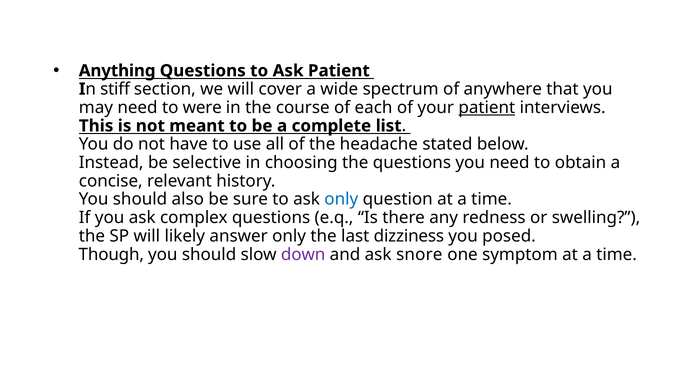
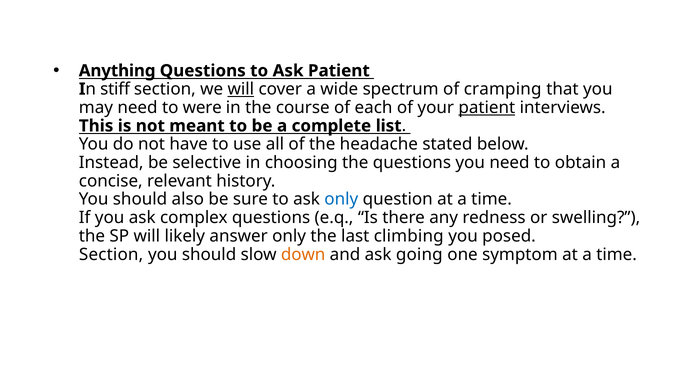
will underline: none -> present (241, 89)
anywhere: anywhere -> cramping (503, 89)
dizziness: dizziness -> climbing (409, 236)
Though: Though -> Section (111, 255)
down colour: purple -> orange (303, 255)
snore: snore -> going (419, 255)
